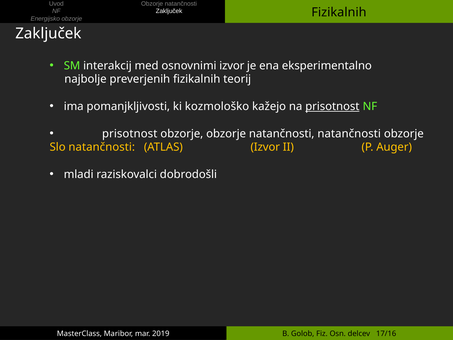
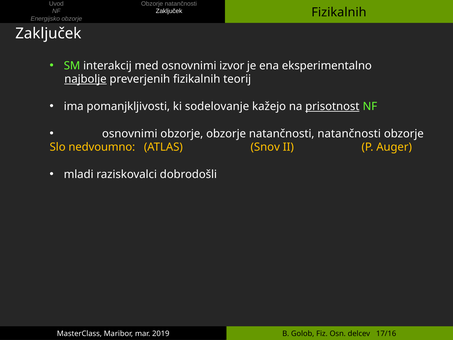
najbolje underline: none -> present (85, 79)
kozmološko: kozmološko -> sodelovanje (217, 106)
prisotnost: prisotnost -> osnovnimi (130, 134)
Slo natančnosti: natančnosti -> nedvoumno (102, 147)
ATLAS Izvor: Izvor -> Snov (265, 147)
